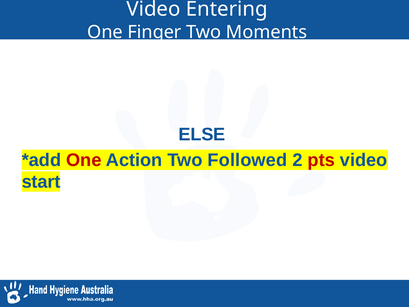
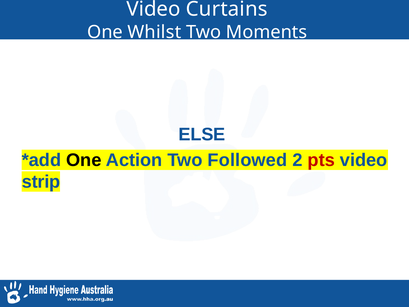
Entering: Entering -> Curtains (227, 9)
Finger: Finger -> Whilst (154, 32)
One colour: red -> black (84, 160)
start: start -> strip (41, 182)
